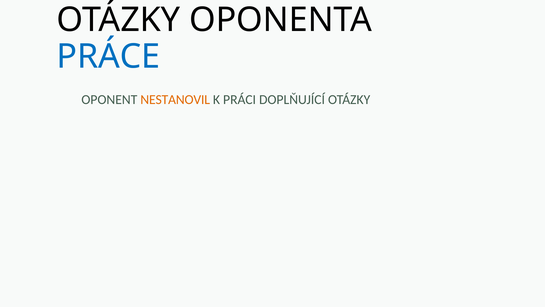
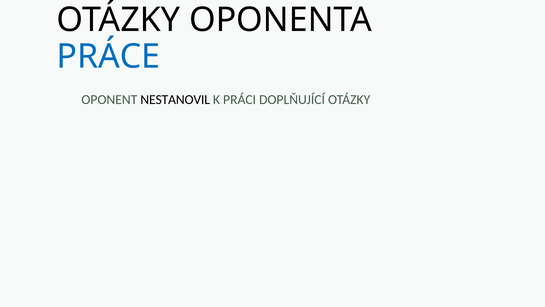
NESTANOVIL colour: orange -> black (175, 100)
